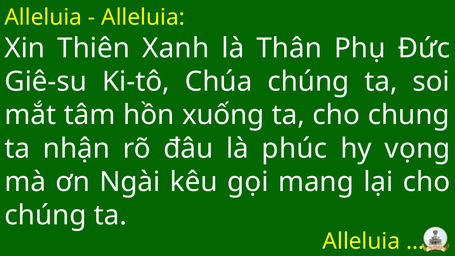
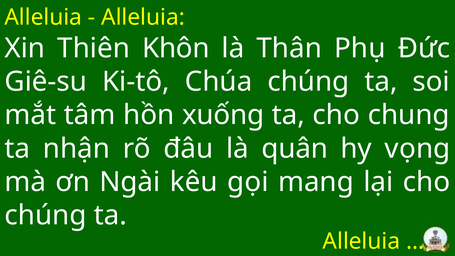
Xanh: Xanh -> Khôn (176, 48)
phúc: phúc -> quân (295, 148)
